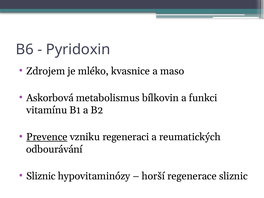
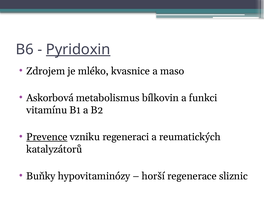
Pyridoxin underline: none -> present (78, 49)
odbourávání: odbourávání -> katalyzátorů (54, 149)
Sliznic: Sliznic -> Buňky (41, 176)
